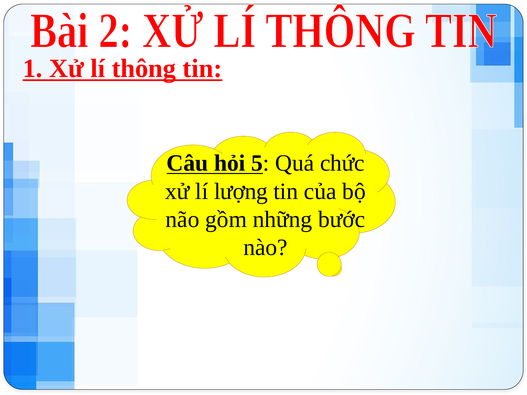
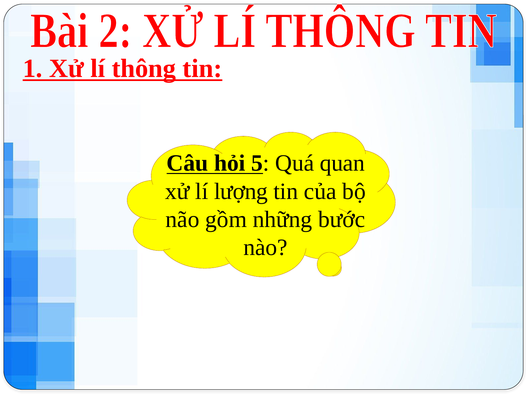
chức: chức -> quan (342, 163)
